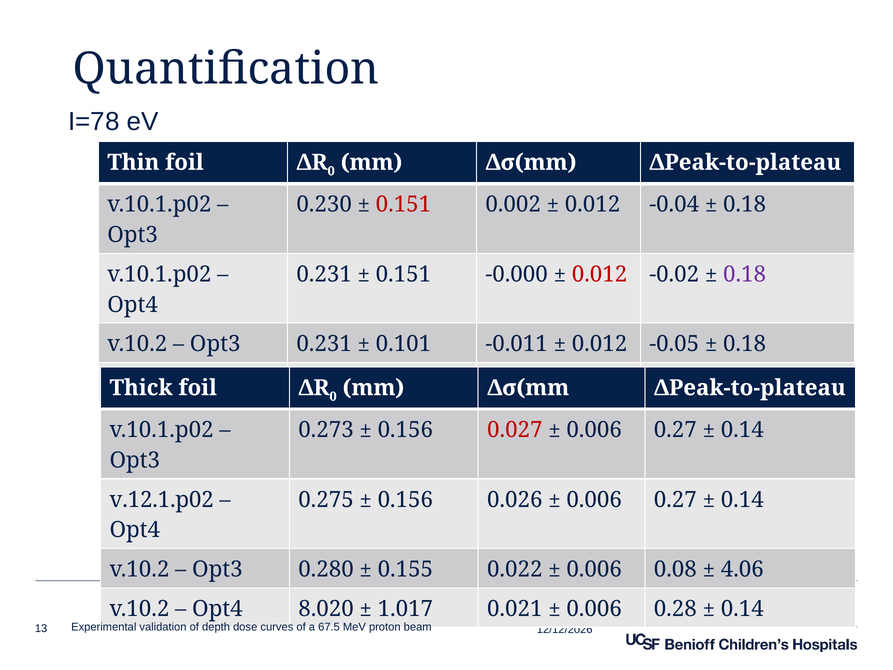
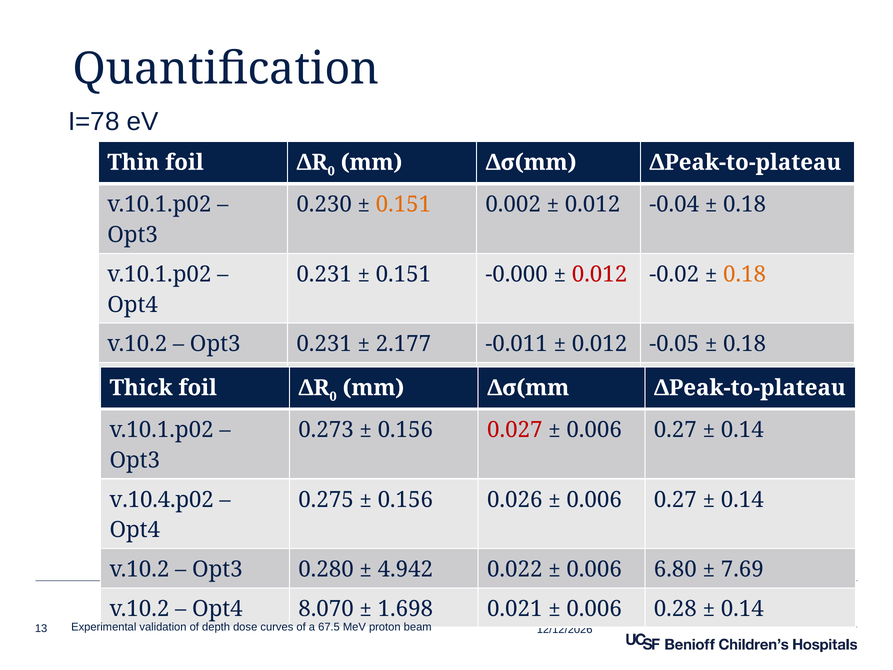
0.151 colour: red -> orange (403, 204)
0.18 colour: purple -> orange (745, 274)
0.101: 0.101 -> 2.177 (403, 344)
v.12.1.p02: v.12.1.p02 -> v.10.4.p02 (162, 499)
0.155: 0.155 -> 4.942 (405, 569)
0.08: 0.08 -> 6.80 (675, 569)
4.06: 4.06 -> 7.69 (742, 569)
8.020: 8.020 -> 8.070 (326, 609)
1.017: 1.017 -> 1.698 (405, 609)
